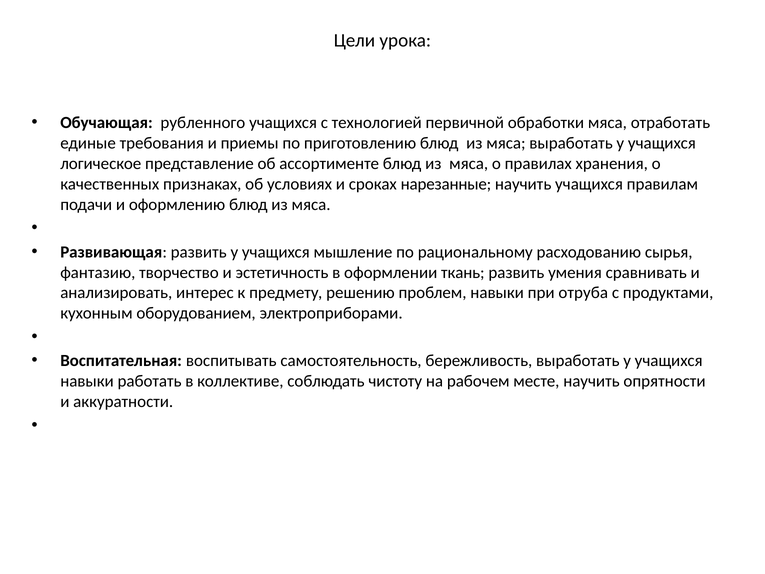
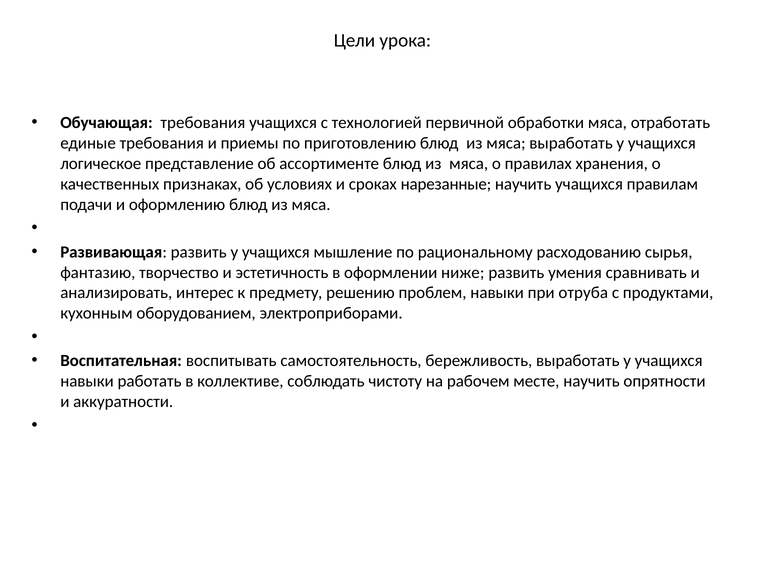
Обучающая рубленного: рубленного -> требования (203, 123)
ткань: ткань -> ниже (463, 272)
